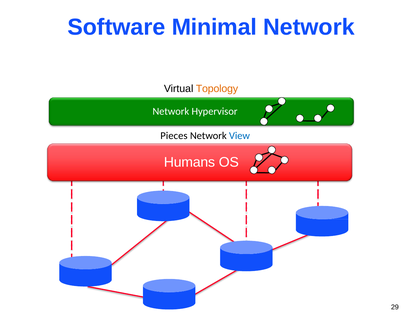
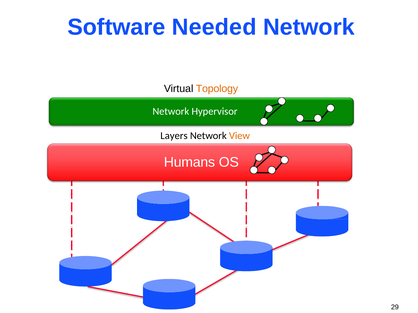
Minimal: Minimal -> Needed (214, 27)
Pieces: Pieces -> Layers (174, 136)
View colour: blue -> orange (239, 136)
